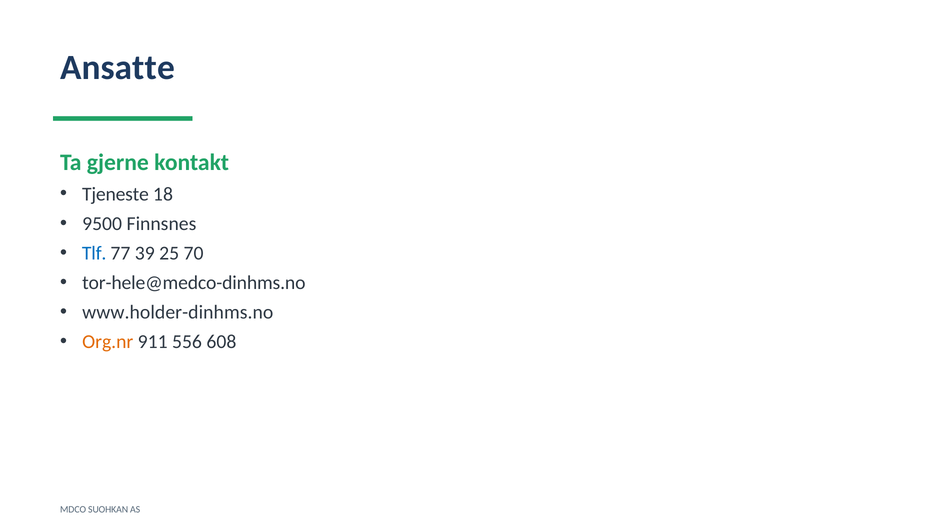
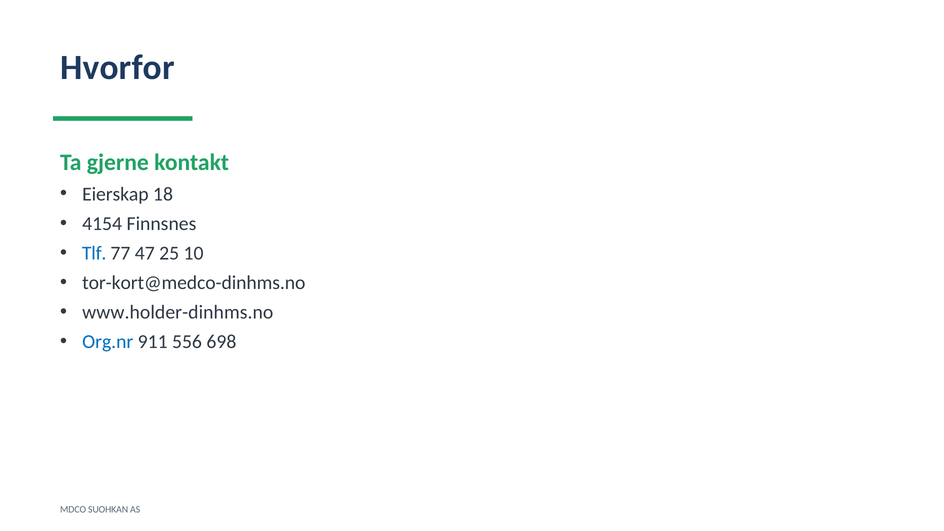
Ansatte: Ansatte -> Hvorfor (117, 67)
Tjeneste: Tjeneste -> Eierskap (115, 194)
9500: 9500 -> 4154 (102, 224)
39: 39 -> 47 (145, 253)
70: 70 -> 10 (194, 253)
tor-hele@medco-dinhms.no: tor-hele@medco-dinhms.no -> tor-kort@medco-dinhms.no (194, 283)
Org.nr colour: orange -> blue (108, 342)
608: 608 -> 698 (221, 342)
